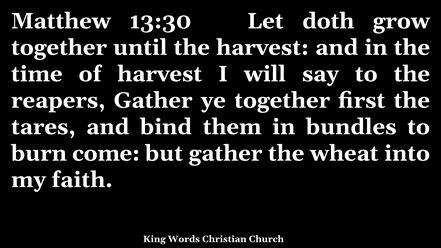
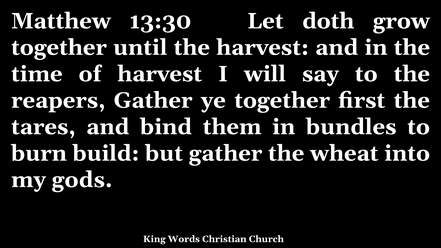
come: come -> build (106, 153)
faith: faith -> gods (82, 180)
